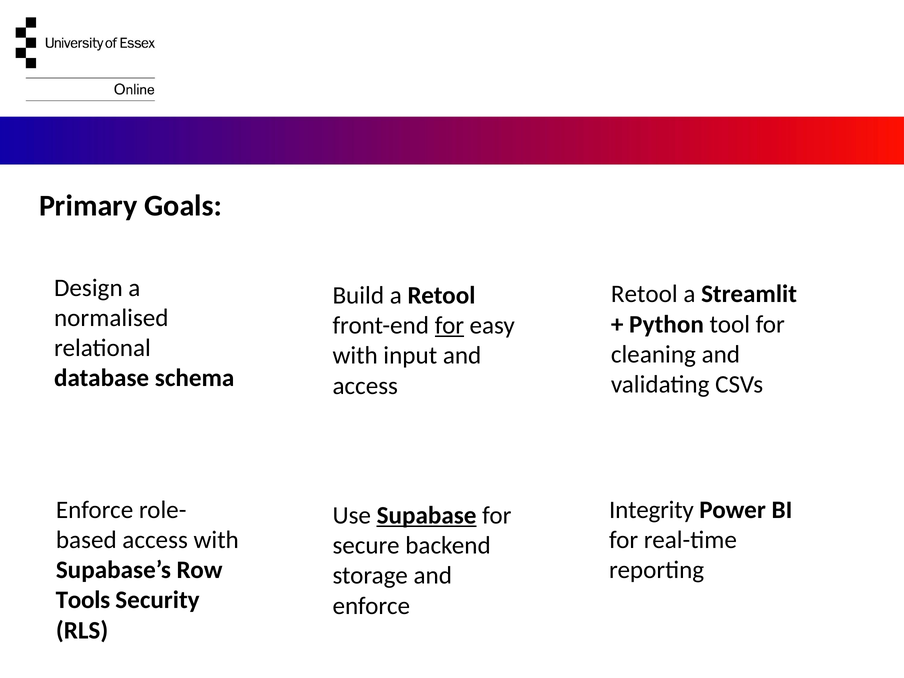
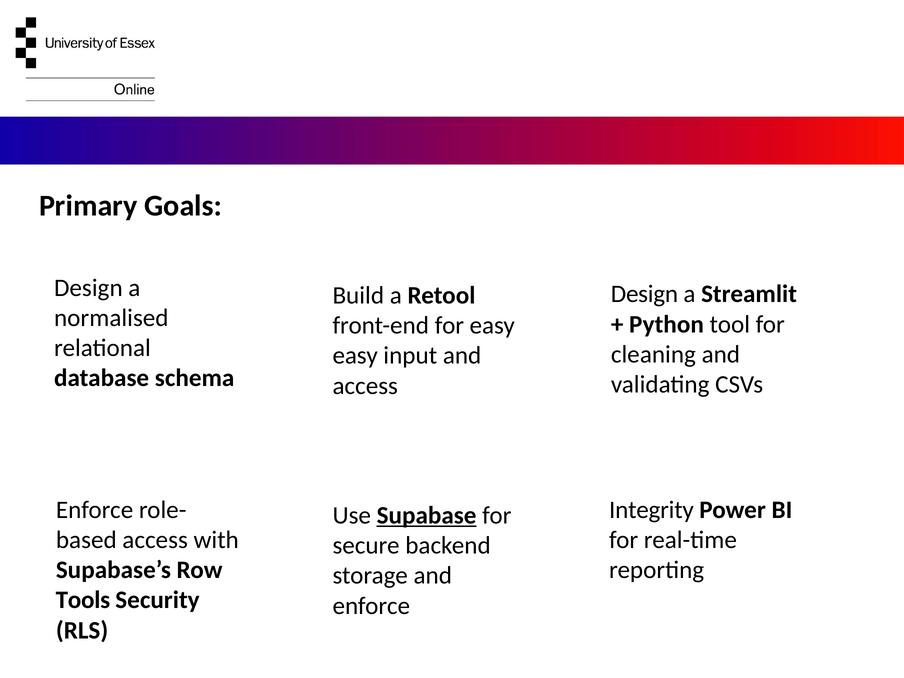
Retool: Retool -> Design (644, 294)
for underline: present -> none (449, 326)
with: with -> easy (355, 356)
